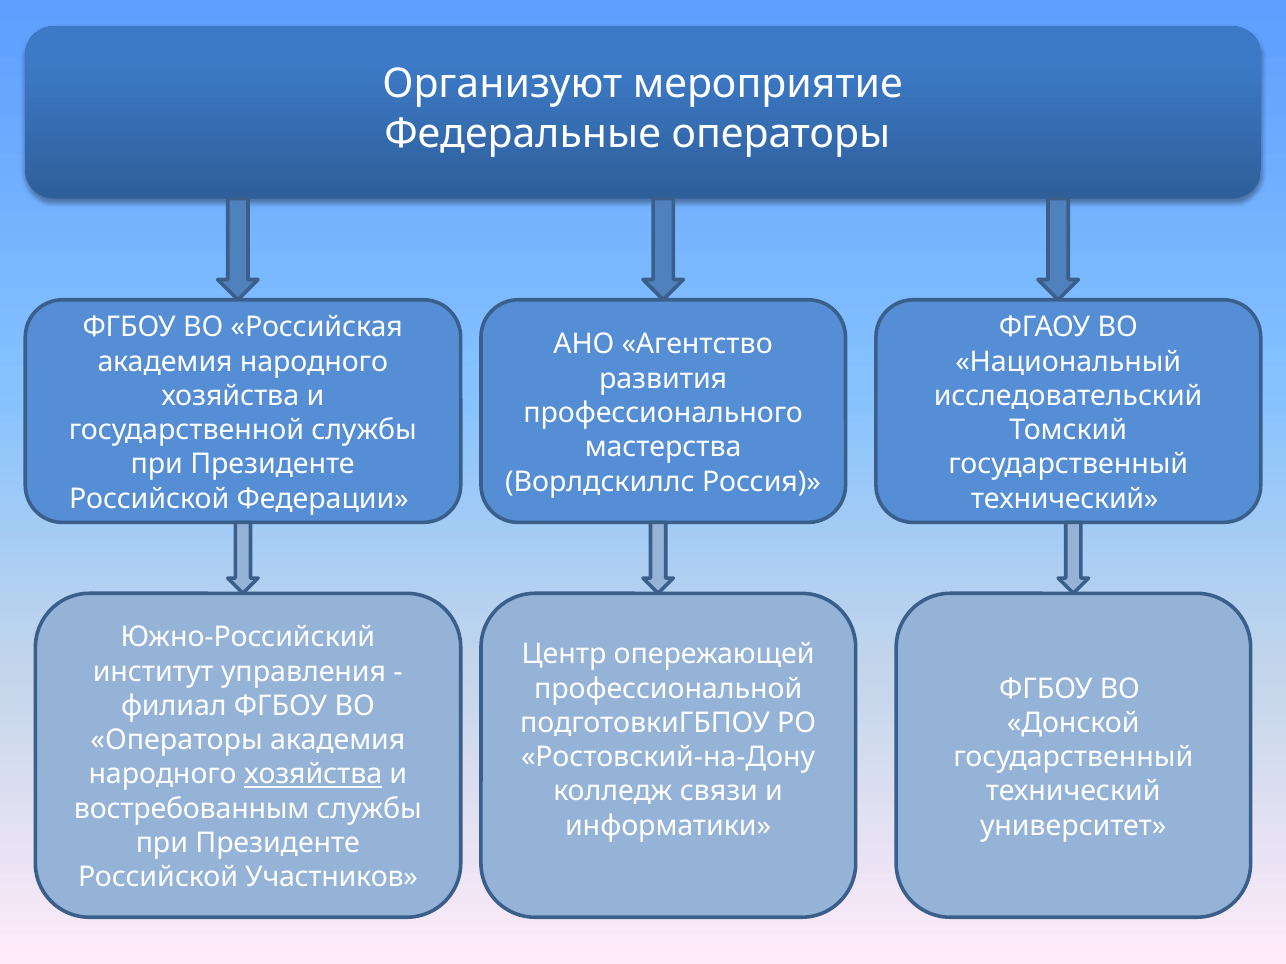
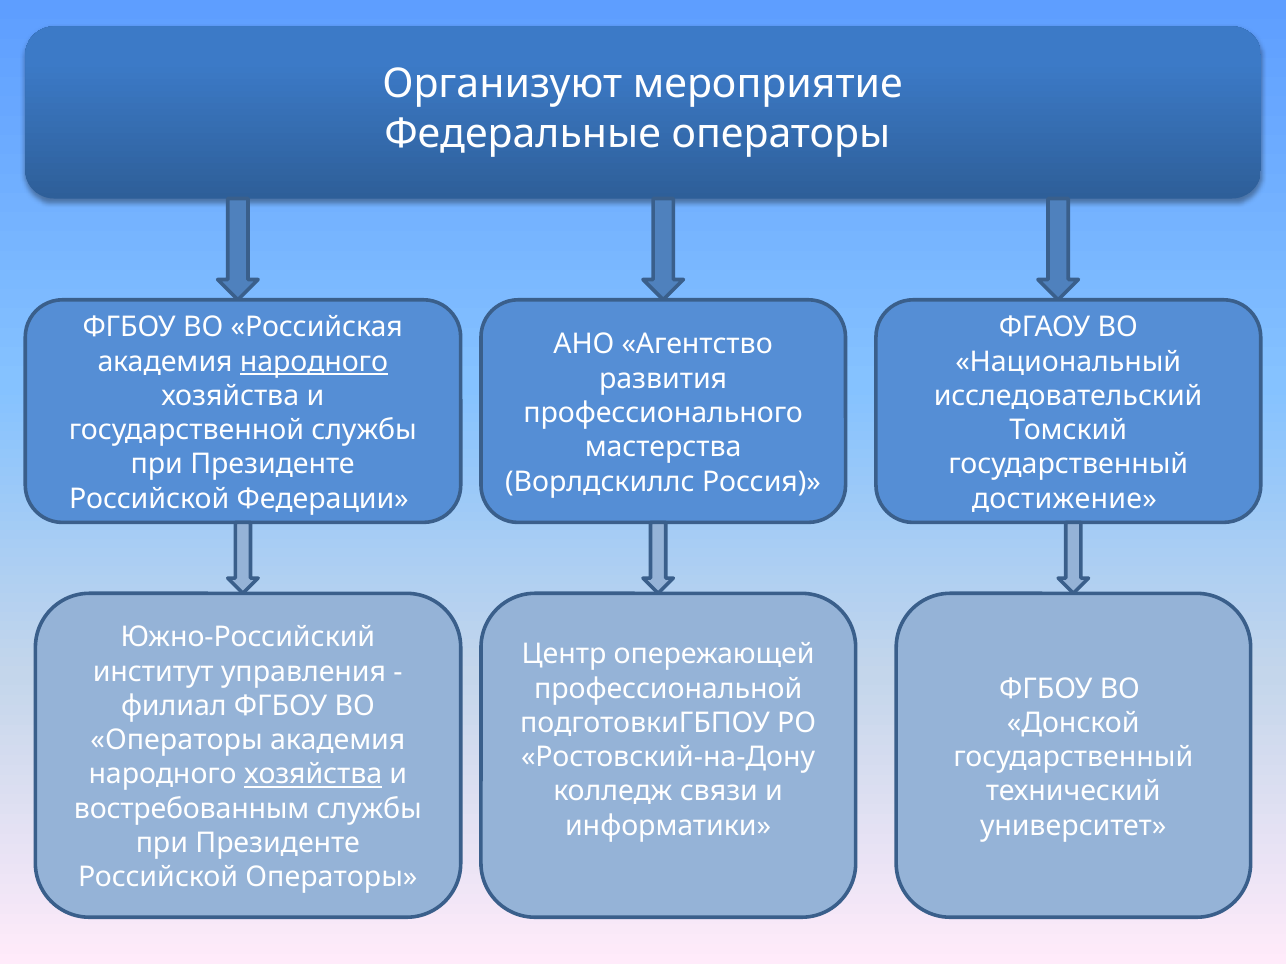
народного underline: none -> present (314, 362)
технический: технический -> достижение (1064, 499)
Российской Участников: Участников -> Операторы (331, 878)
